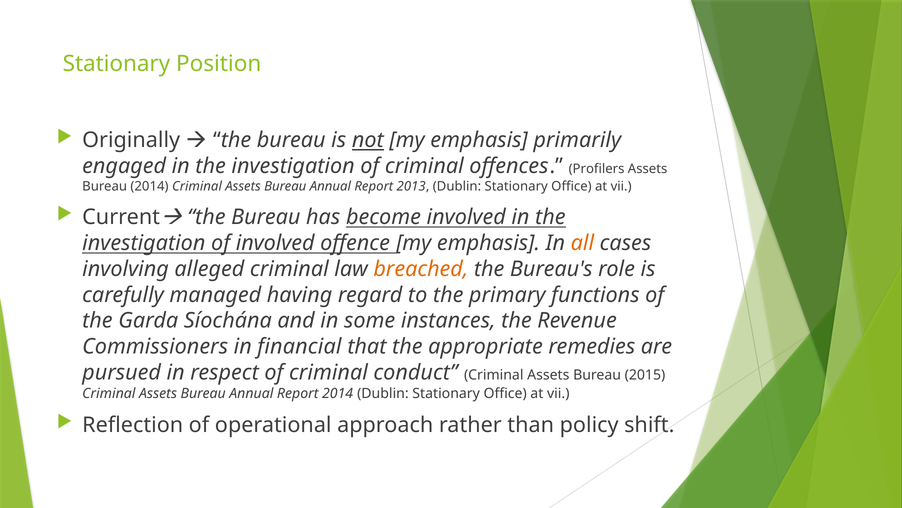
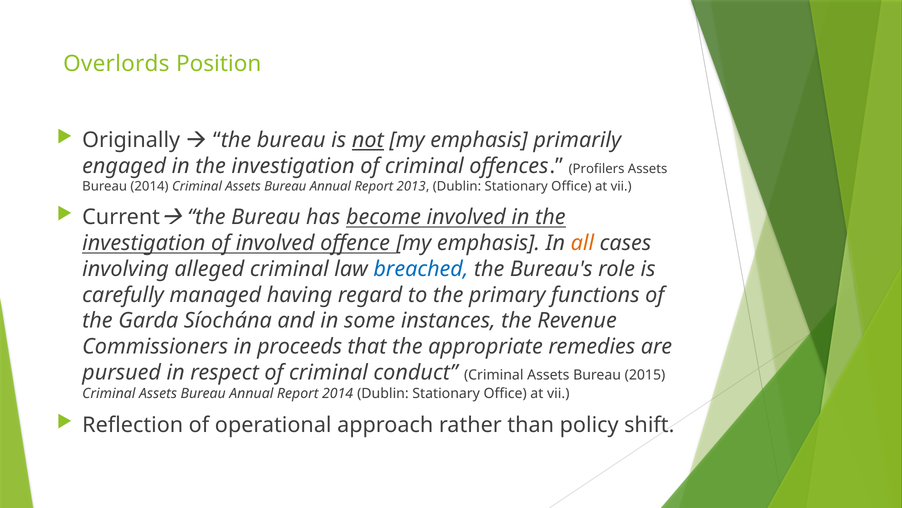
Stationary: Stationary -> Overlords (116, 64)
breached colour: orange -> blue (421, 269)
financial: financial -> proceeds (300, 346)
